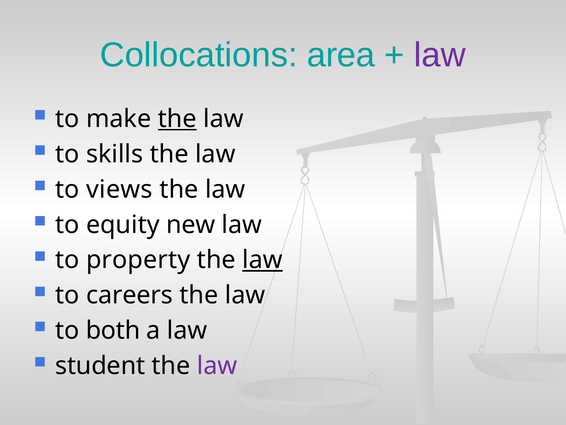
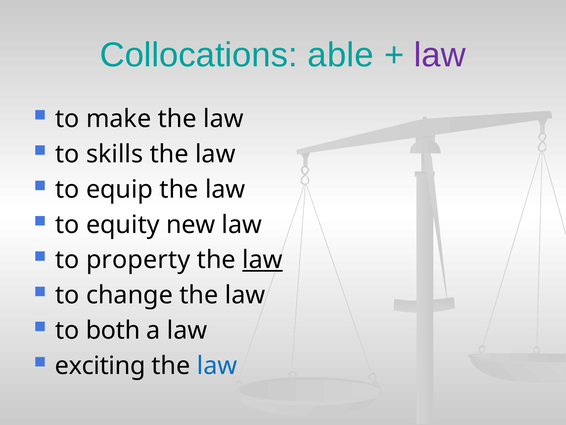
area: area -> able (341, 55)
the underline: present -> none (177, 119)
views: views -> equip (120, 189)
careers: careers -> change (129, 295)
student: student -> exciting (100, 365)
law colour: purple -> blue (217, 365)
